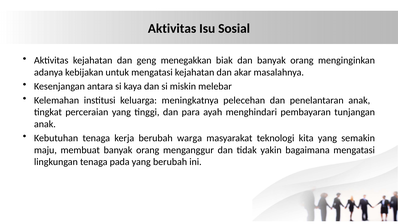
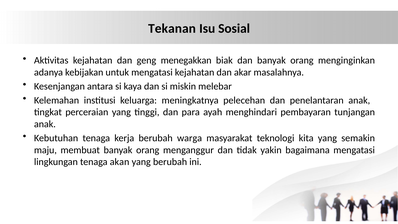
Aktivitas: Aktivitas -> Tekanan (172, 29)
pada: pada -> akan (120, 162)
